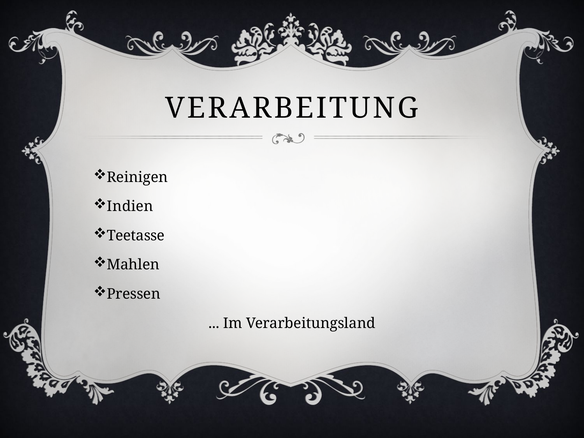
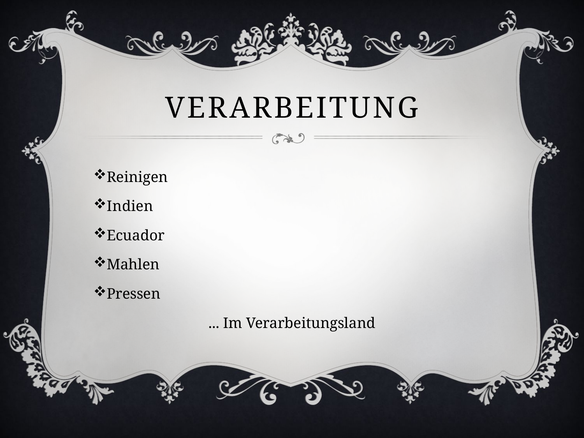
Teetasse: Teetasse -> Ecuador (136, 236)
